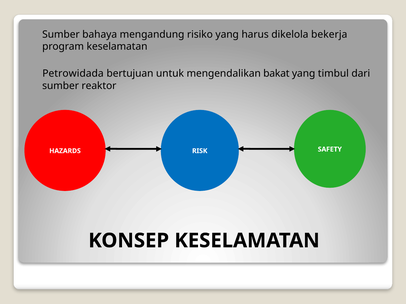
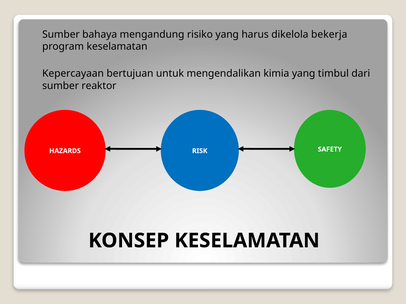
Petrowidada: Petrowidada -> Kepercayaan (73, 74)
bakat: bakat -> kimia (276, 74)
